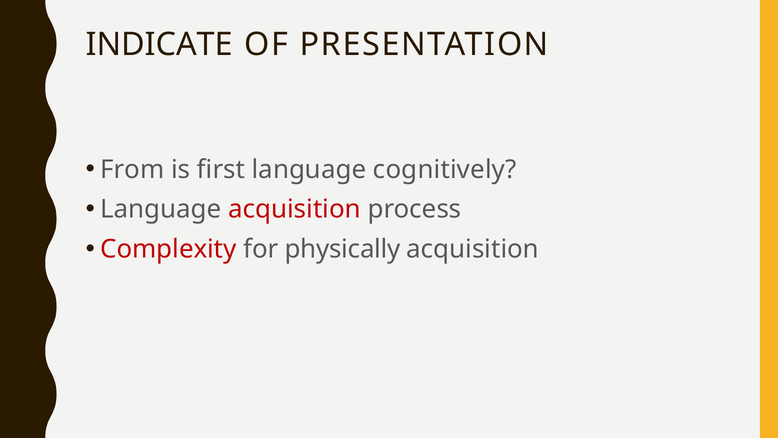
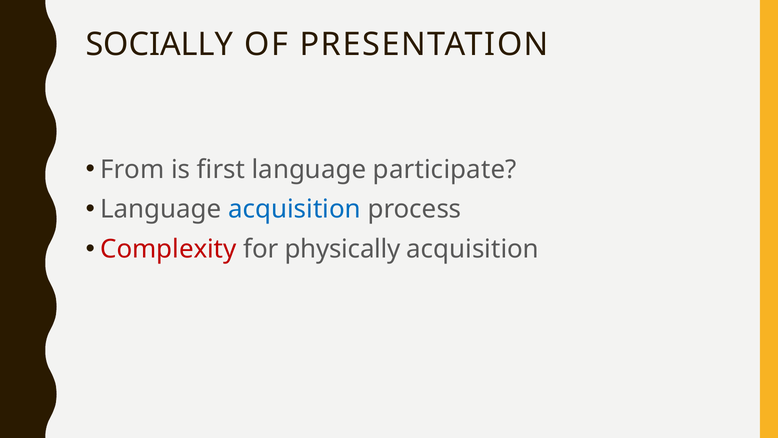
INDICATE: INDICATE -> SOCIALLY (159, 45)
cognitively: cognitively -> participate (445, 169)
acquisition colour: red -> blue (295, 209)
